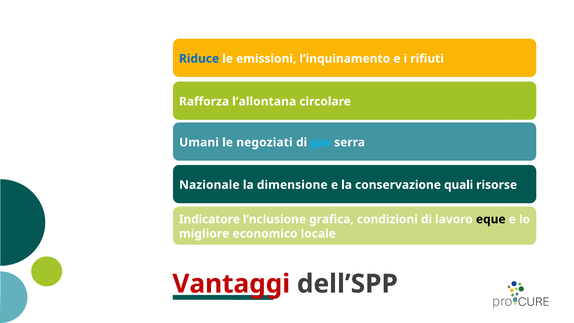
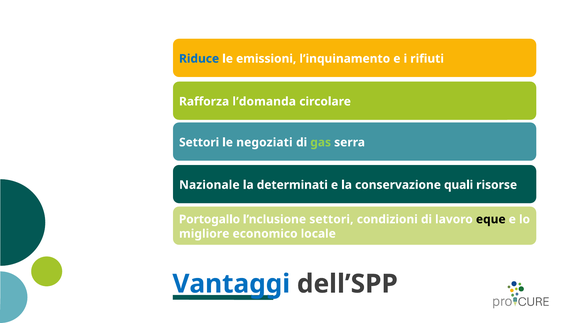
l’allontana: l’allontana -> l’domanda (264, 101)
Umani: Umani -> Settori (199, 142)
gas colour: light blue -> light green (321, 142)
dimensione: dimensione -> determinati (292, 185)
Indicatore: Indicatore -> Portogallo (209, 219)
l’nclusione grafica: grafica -> settori (331, 219)
Vantaggi colour: red -> blue (231, 284)
